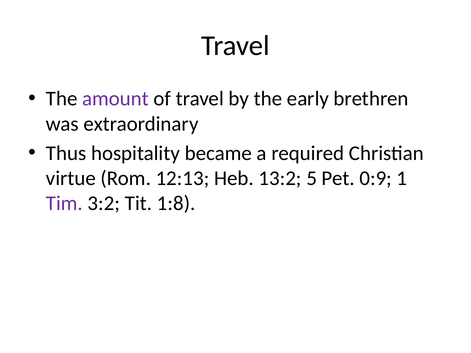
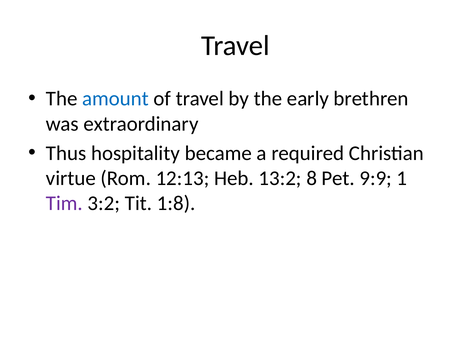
amount colour: purple -> blue (116, 99)
5: 5 -> 8 (312, 178)
0:9: 0:9 -> 9:9 (376, 178)
